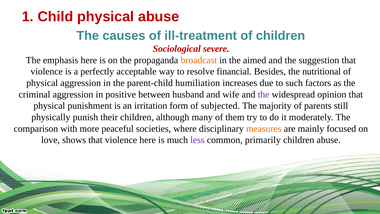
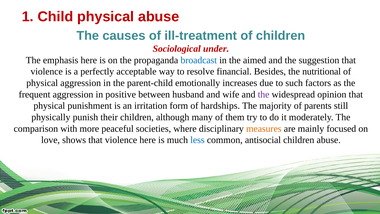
severe: severe -> under (216, 49)
broadcast colour: orange -> blue (199, 60)
humiliation: humiliation -> emotionally (198, 83)
criminal: criminal -> frequent (35, 94)
subjected: subjected -> hardships (220, 106)
less colour: purple -> blue (197, 140)
primarily: primarily -> antisocial (263, 140)
